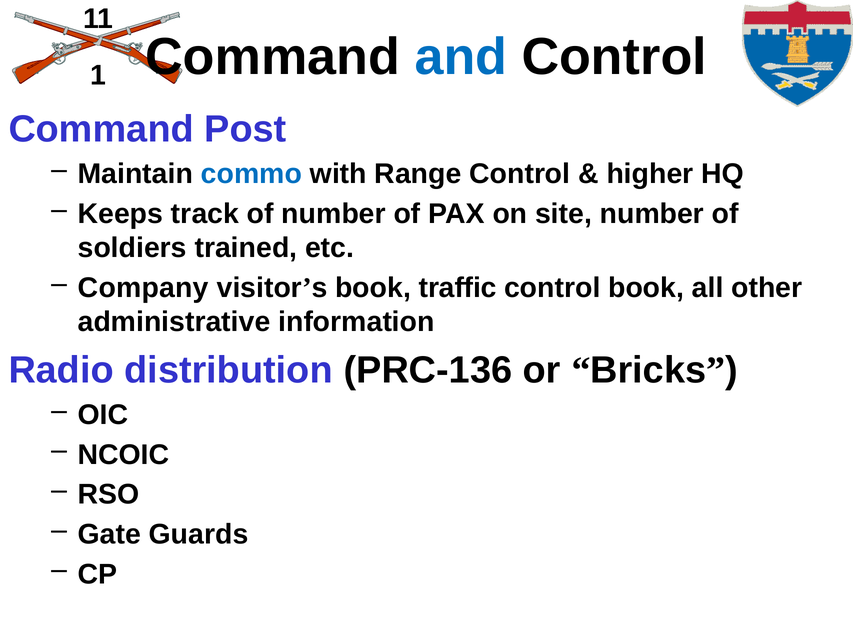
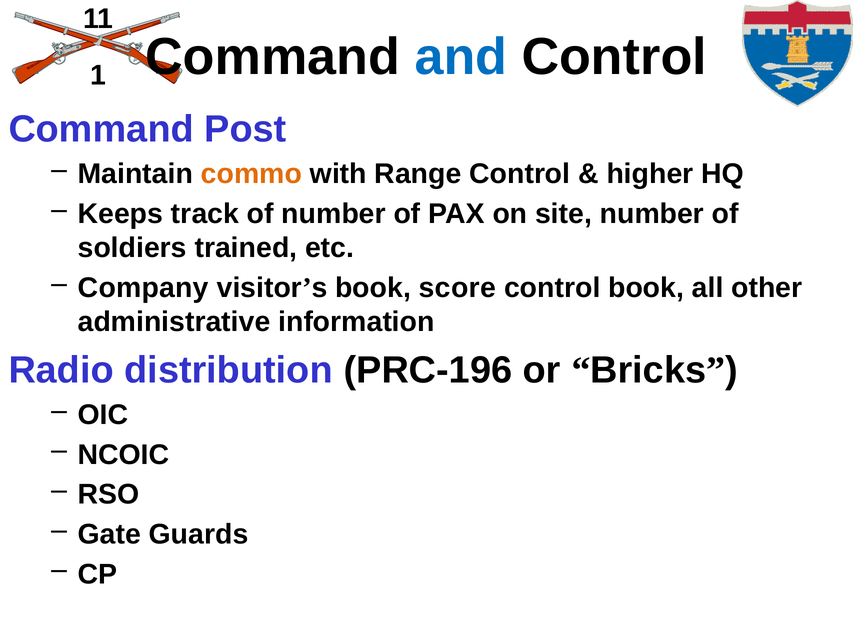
commo colour: blue -> orange (251, 174)
traffic: traffic -> score (457, 288)
PRC-136: PRC-136 -> PRC-196 (428, 370)
